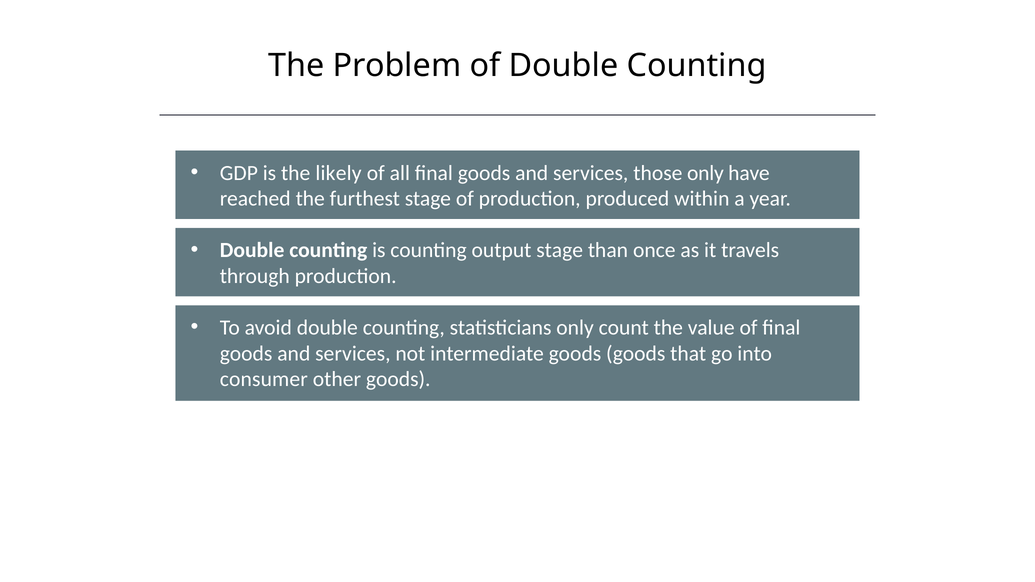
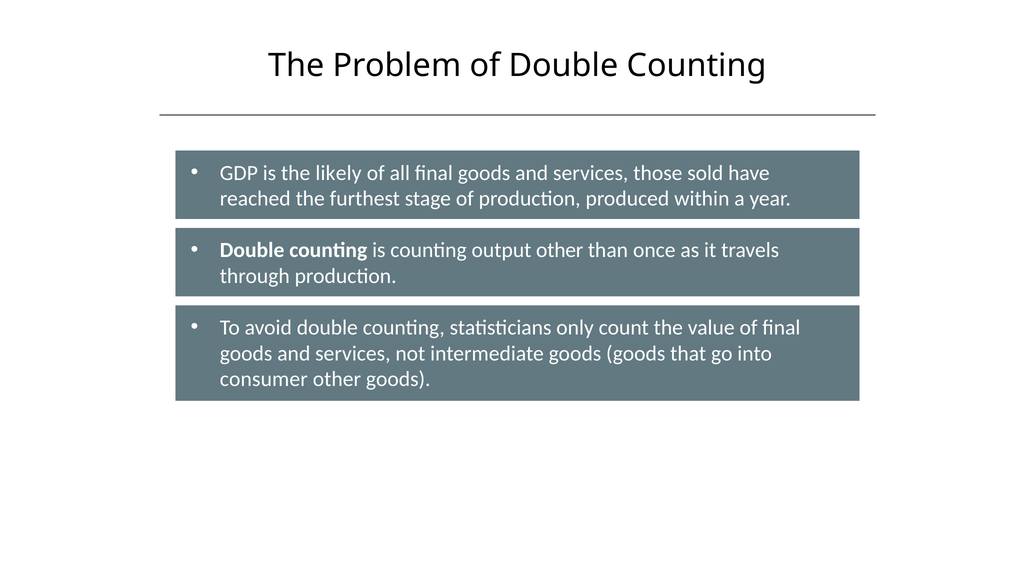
those only: only -> sold (705, 173)
output stage: stage -> other (560, 250)
